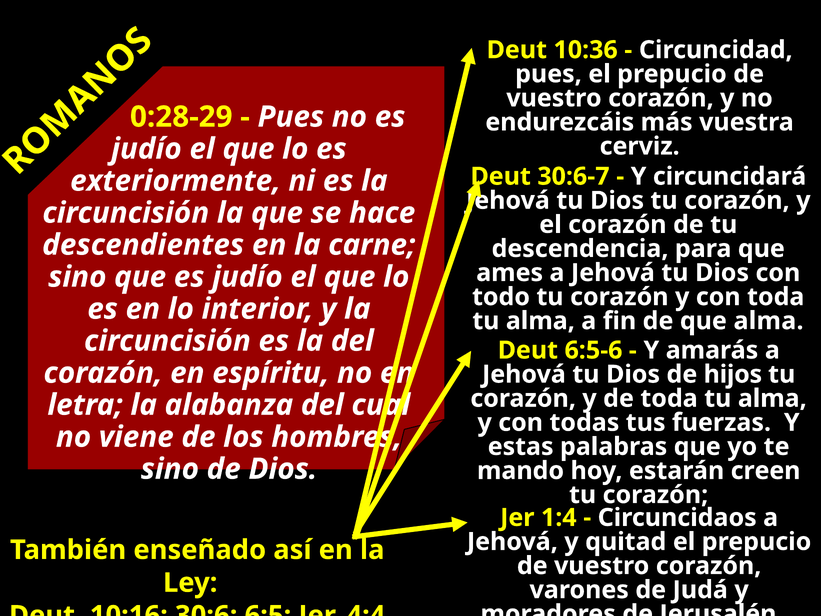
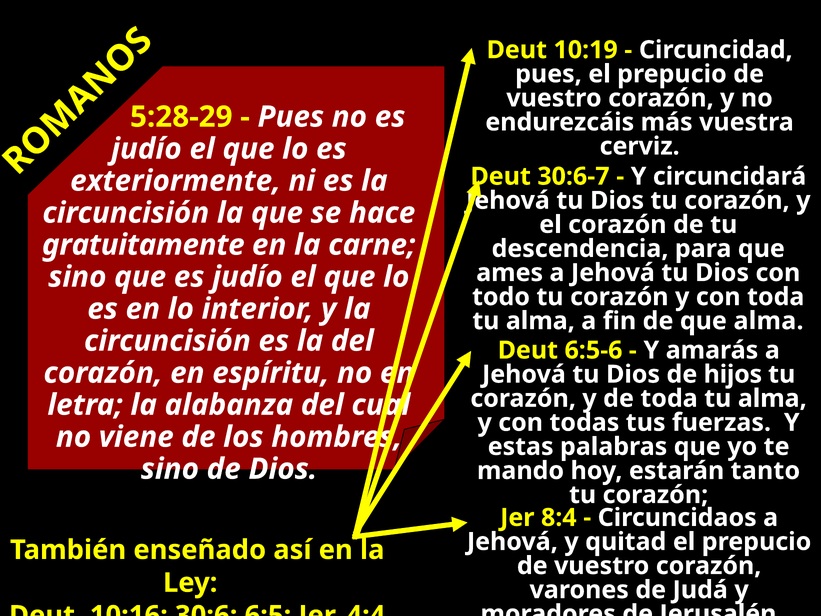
10:36: 10:36 -> 10:19 (586, 50)
0:28-29: 0:28-29 -> 5:28-29 (181, 117)
descendientes: descendientes -> gratuitamente (143, 245)
creen: creen -> tanto (765, 471)
1:4: 1:4 -> 8:4 (559, 517)
